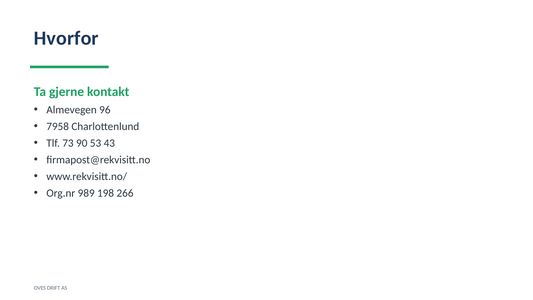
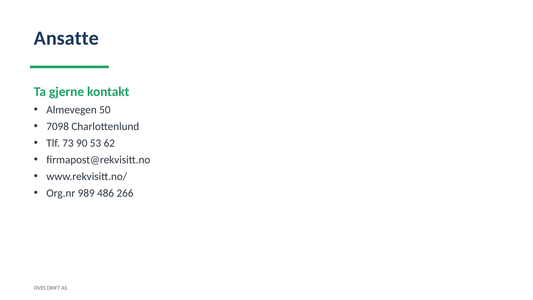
Hvorfor: Hvorfor -> Ansatte (66, 38)
96: 96 -> 50 (105, 110)
7958: 7958 -> 7098 (58, 126)
43: 43 -> 62 (109, 143)
198: 198 -> 486 (106, 193)
